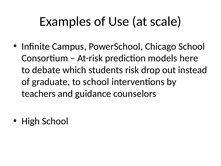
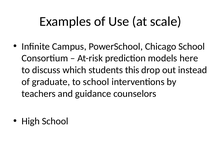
debate: debate -> discuss (46, 70)
risk: risk -> this (132, 70)
